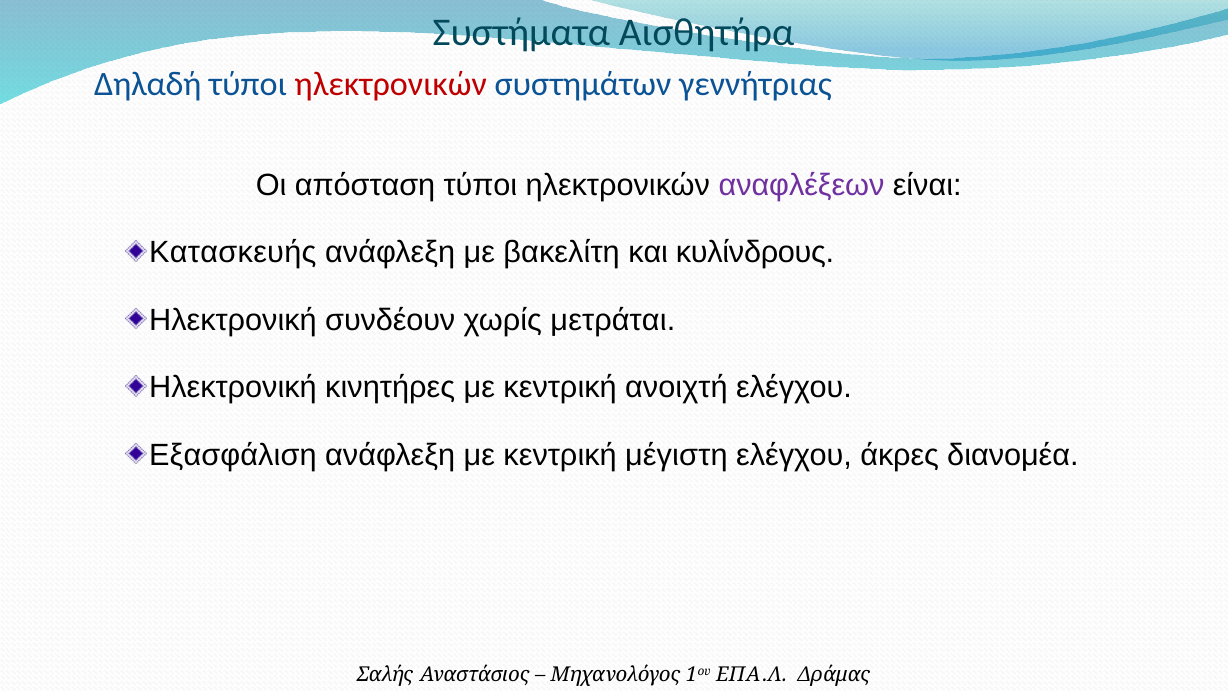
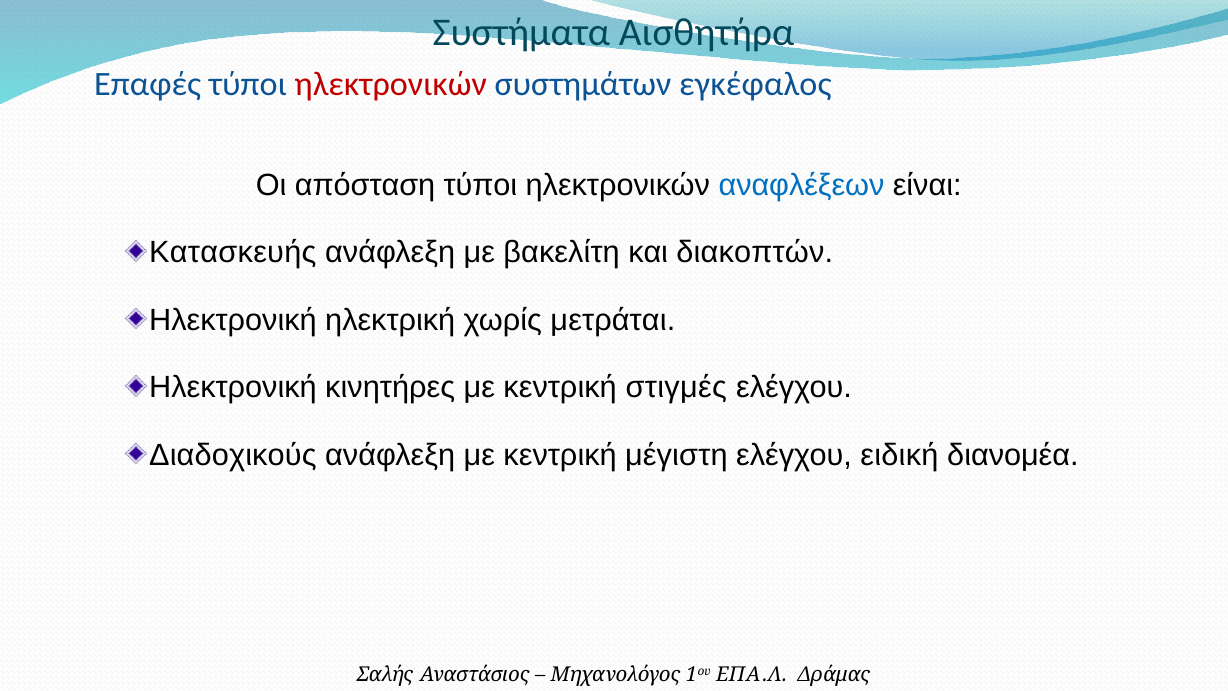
Δηλαδή: Δηλαδή -> Επαφές (148, 84)
γεννήτριας: γεννήτριας -> εγκέφαλος (755, 84)
αναφλέξεων colour: purple -> blue (802, 185)
κυλίνδρους: κυλίνδρους -> διακοπτών (755, 252)
συνδέουν: συνδέουν -> ηλεκτρική (390, 320)
ανοιχτή: ανοιχτή -> στιγμές (676, 388)
Εξασφάλιση: Εξασφάλιση -> Διαδοχικούς (233, 455)
άκρες: άκρες -> ειδική (899, 455)
